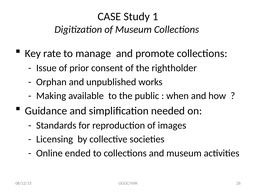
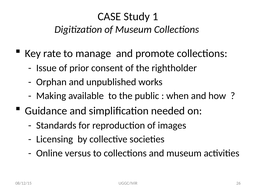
ended: ended -> versus (78, 153)
